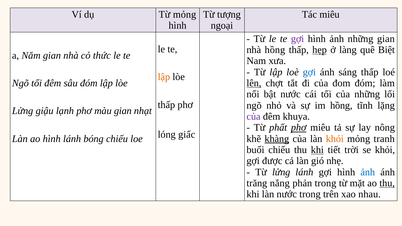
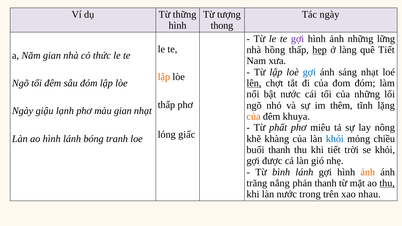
Từ mỏng: mỏng -> thững (185, 15)
Tác miêu: miêu -> ngày (329, 15)
ngoại: ngoại -> thong (222, 26)
những gian: gian -> lững (386, 39)
quê Biệt: Biệt -> Tiết (386, 50)
sáng thấp: thấp -> nhạt (370, 72)
im hồng: hồng -> thêm (341, 105)
Lửng: Lửng -> Ngày (23, 111)
của colour: purple -> orange (254, 117)
phơ underline: present -> none (299, 128)
bóng chiếu: chiếu -> tranh (117, 139)
khàng underline: present -> none (277, 139)
khói colour: orange -> blue (335, 139)
tranh: tranh -> chiều (384, 139)
buổi chiếu: chiếu -> thanh (279, 150)
khi underline: present -> none (317, 150)
Từ lửng: lửng -> bình (281, 172)
ảnh colour: blue -> orange (368, 172)
phản trong: trong -> thanh (326, 183)
